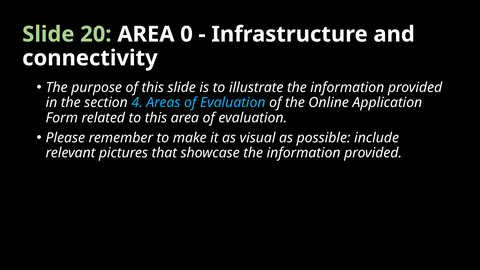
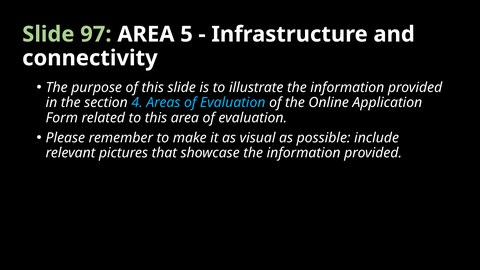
20: 20 -> 97 (96, 34)
0: 0 -> 5 (186, 34)
